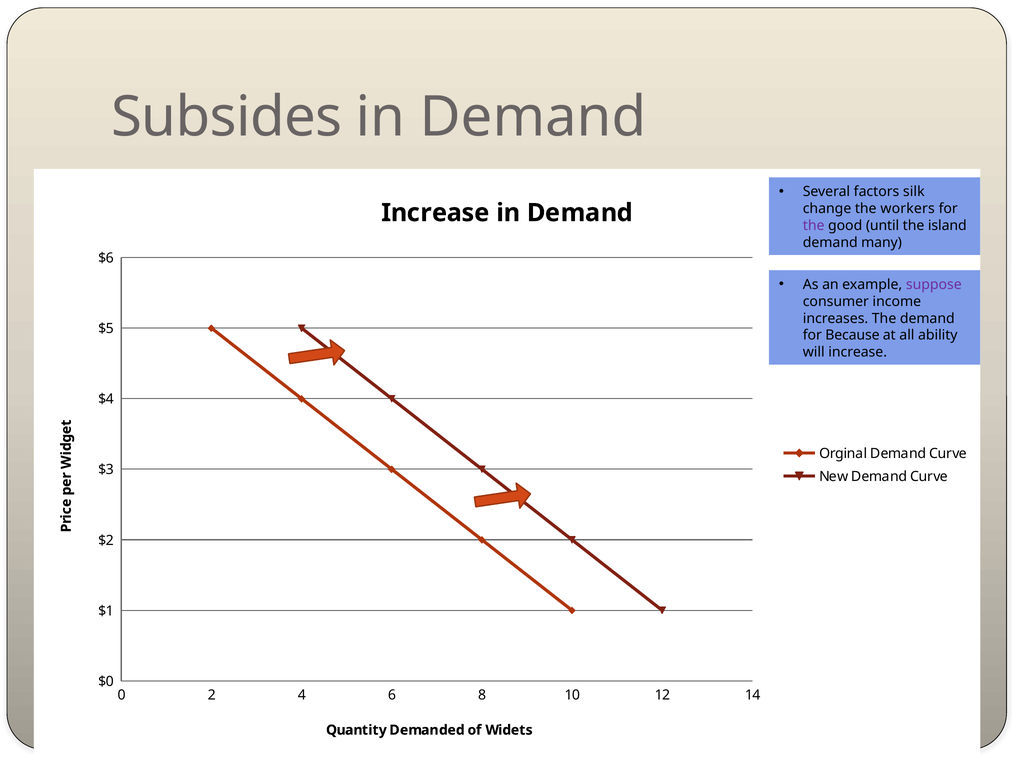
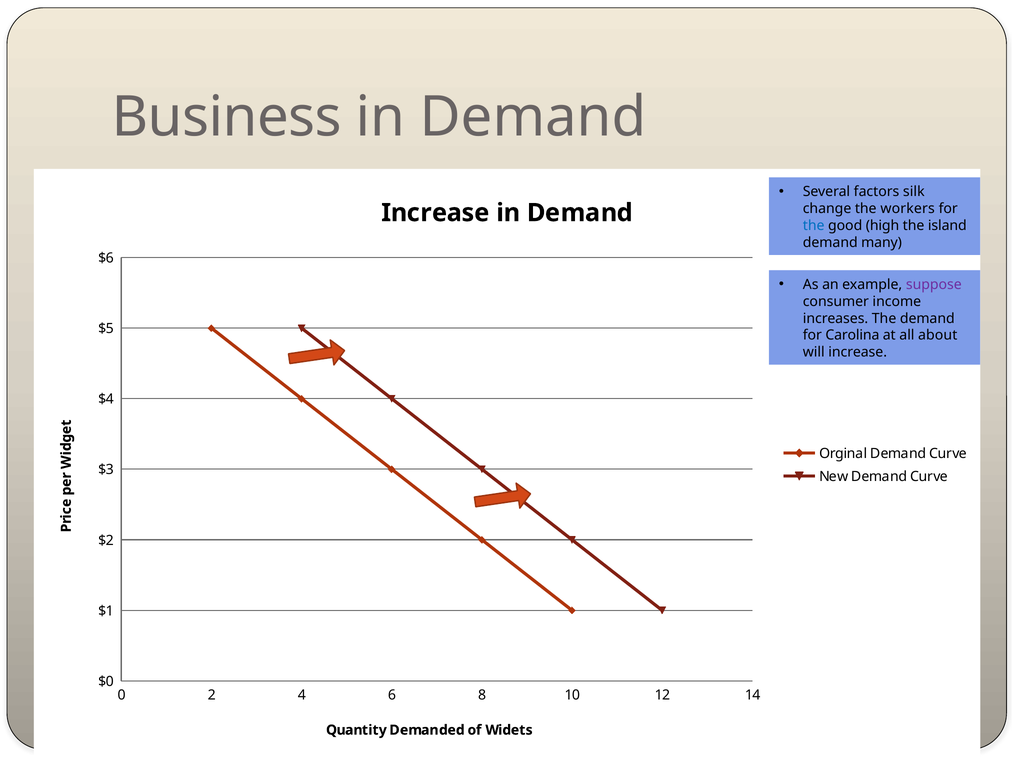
Subsides: Subsides -> Business (227, 117)
the colour: purple -> blue (814, 226)
until: until -> high (883, 226)
Because: Because -> Carolina (852, 336)
ability: ability -> about (938, 336)
